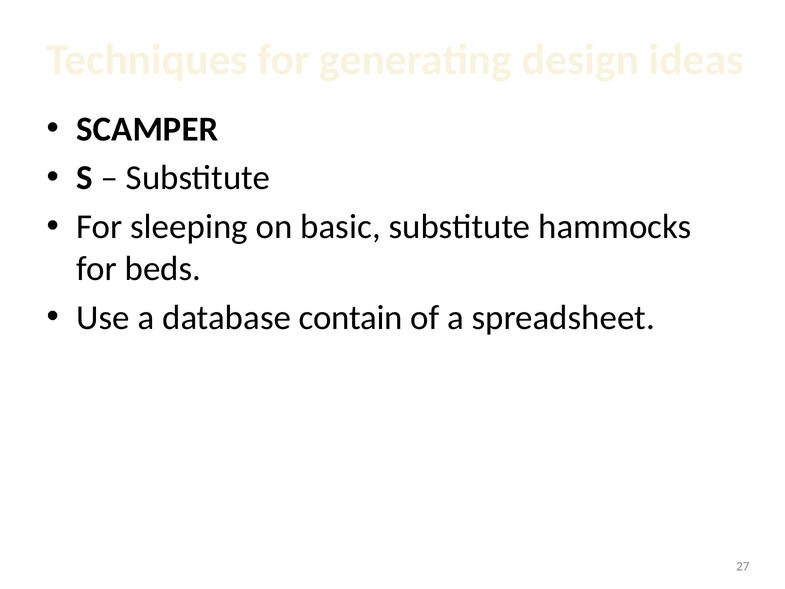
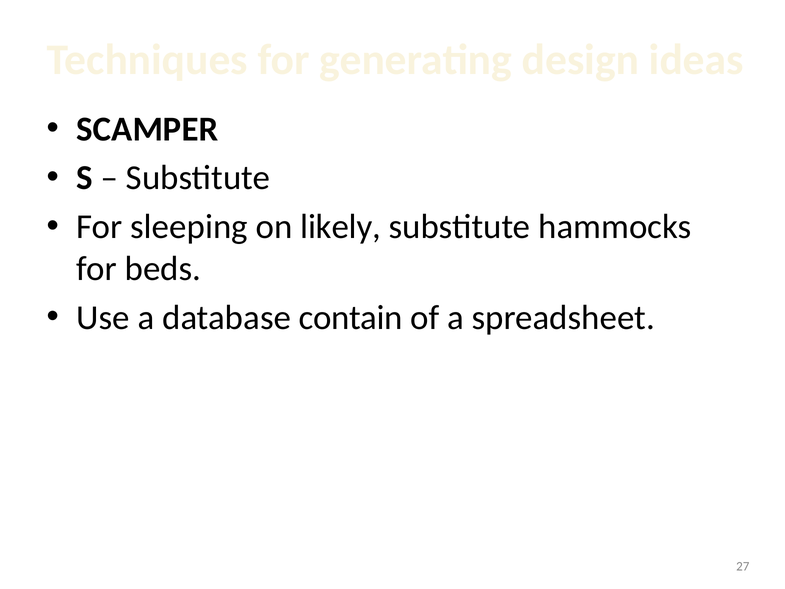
basic: basic -> likely (341, 227)
